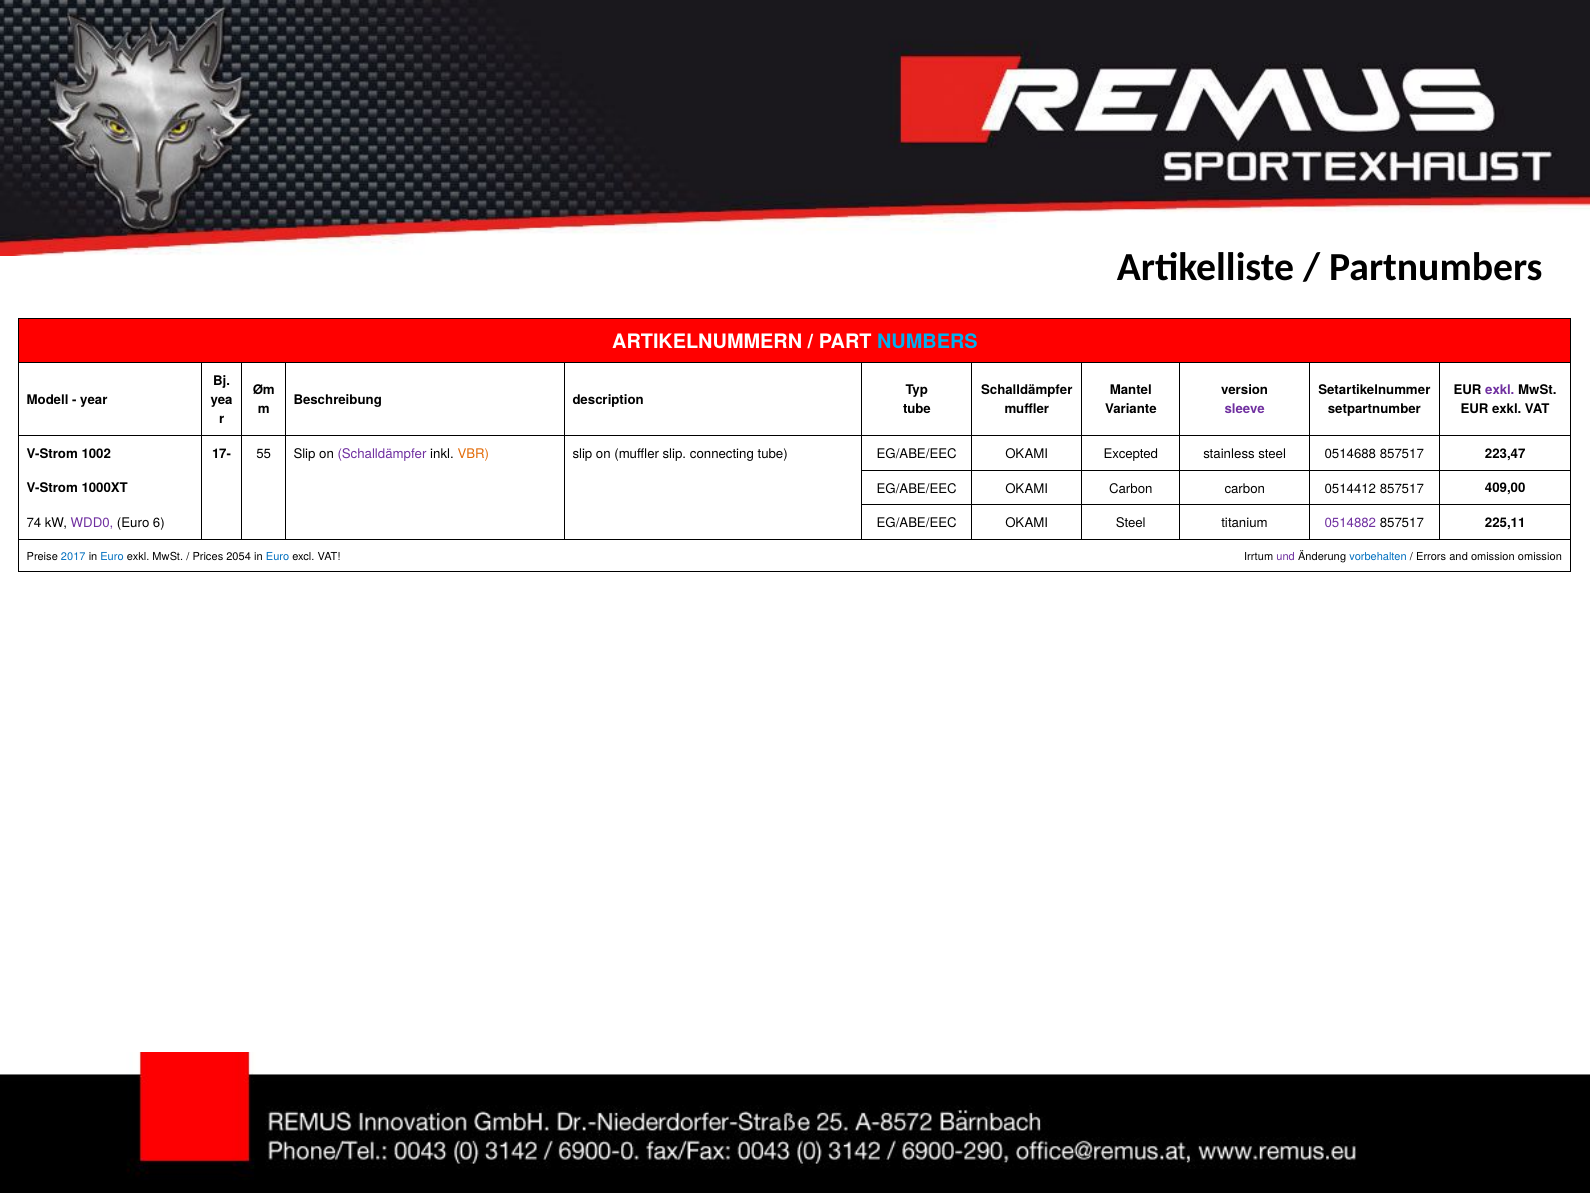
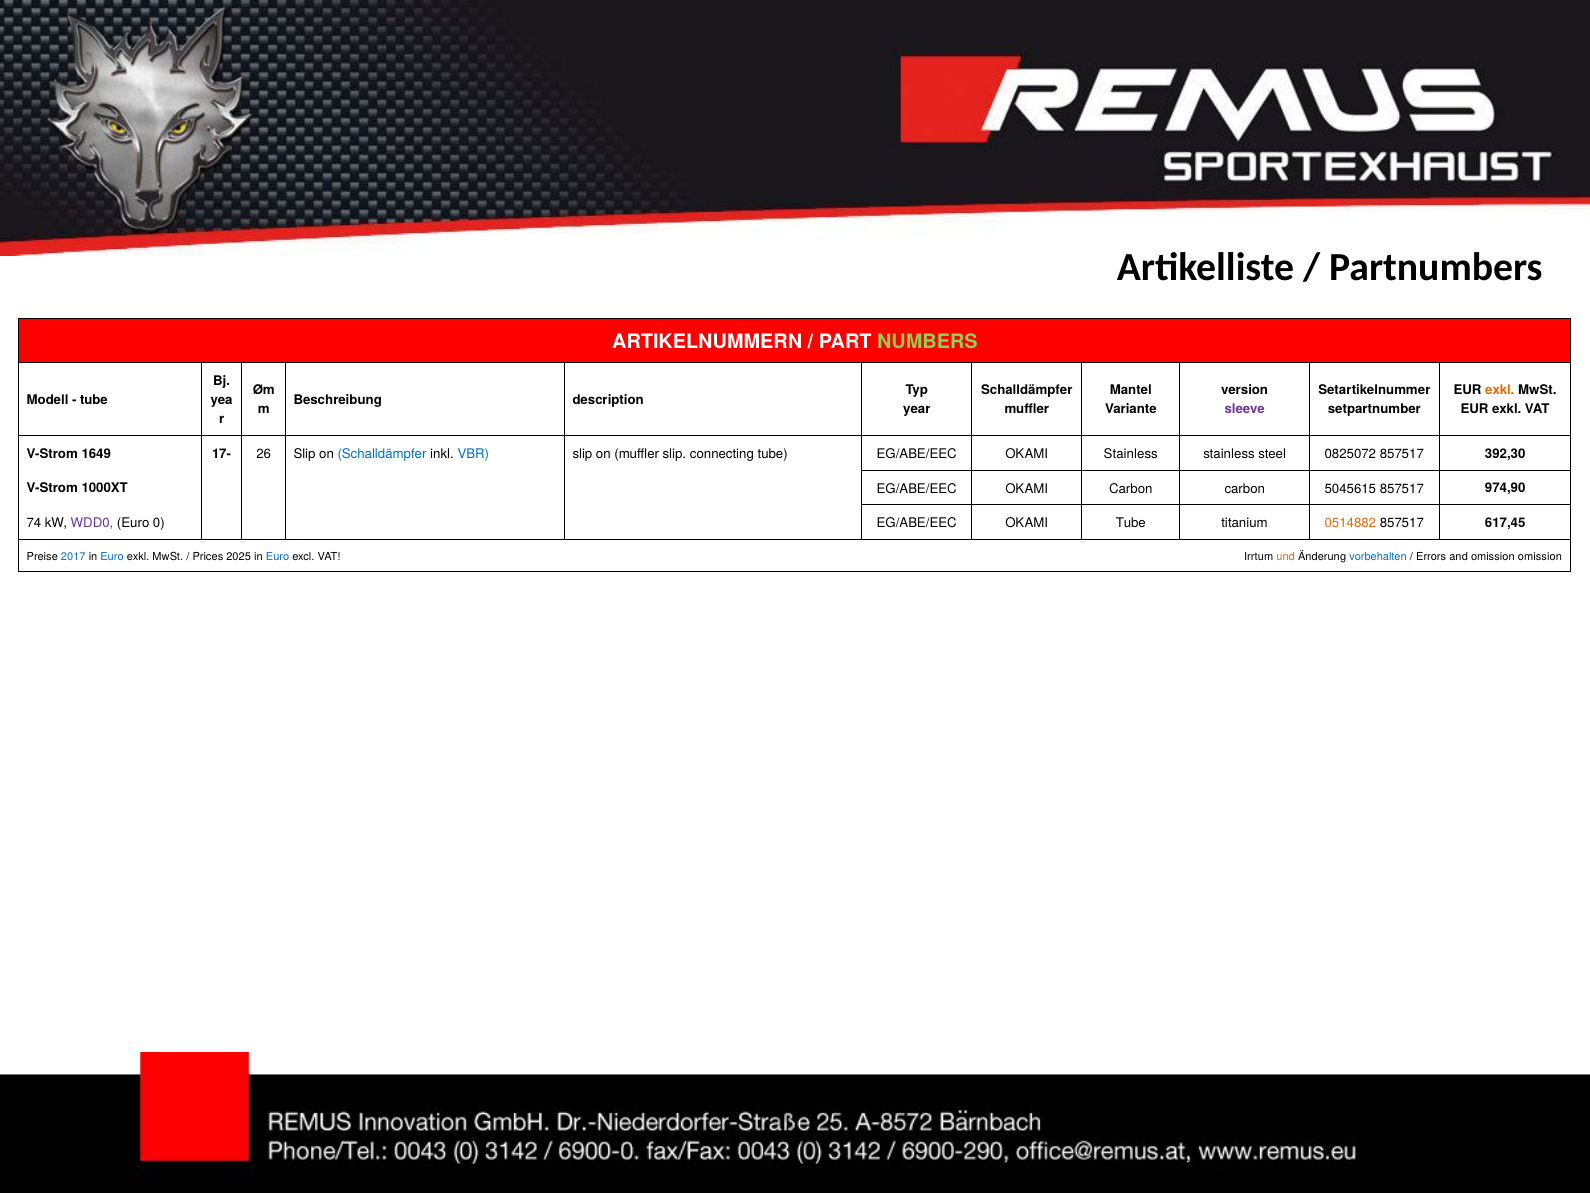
NUMBERS colour: light blue -> light green (927, 342)
exkl colour: purple -> orange (1500, 390)
year: year -> tube (94, 400)
tube: tube -> year (917, 409)
1002: 1002 -> 1649 (96, 453)
55: 55 -> 26 (264, 454)
Schalldämpfer colour: purple -> blue (382, 454)
VBR colour: orange -> blue (473, 454)
OKAMI Excepted: Excepted -> Stainless (1131, 454)
0514688: 0514688 -> 0825072 (1350, 454)
223,47: 223,47 -> 392,30 (1505, 453)
0514412: 0514412 -> 5045615 (1350, 489)
409,00: 409,00 -> 974,90 (1505, 488)
6: 6 -> 0 (159, 523)
OKAMI Steel: Steel -> Tube (1131, 523)
0514882 colour: purple -> orange (1350, 523)
225,11: 225,11 -> 617,45 (1505, 523)
2054: 2054 -> 2025 (239, 557)
und colour: purple -> orange (1286, 557)
